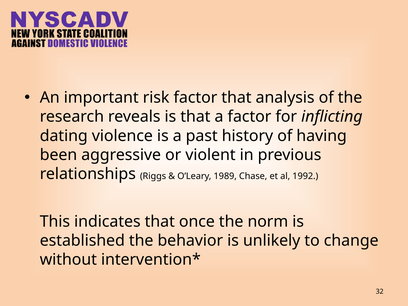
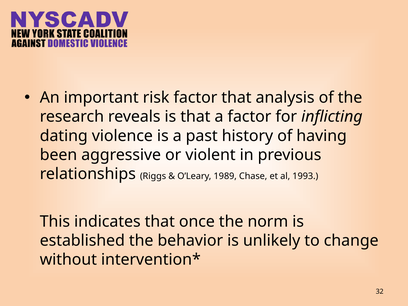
1992: 1992 -> 1993 (305, 176)
